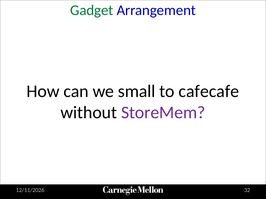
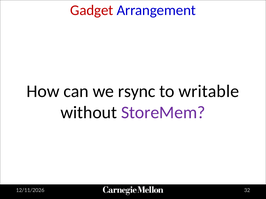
Gadget colour: green -> red (92, 10)
small: small -> rsync (137, 91)
cafecafe: cafecafe -> writable (209, 91)
